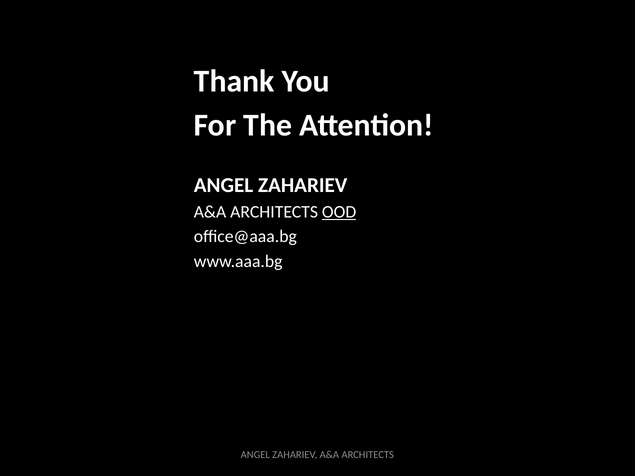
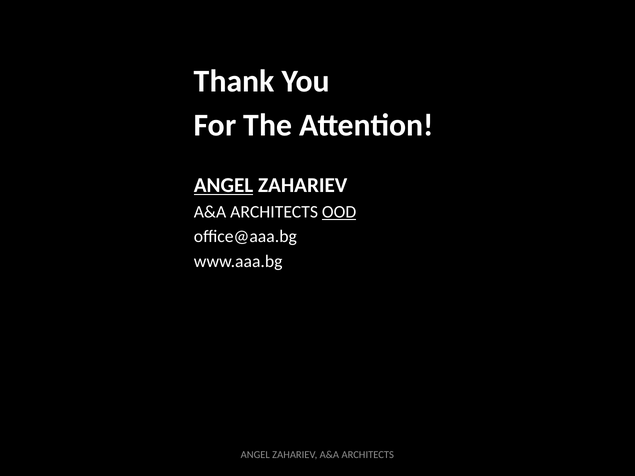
ANGEL underline: none -> present (224, 185)
